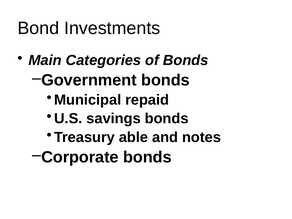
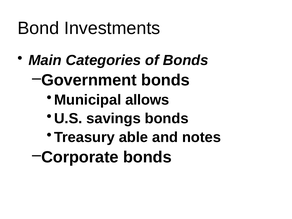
repaid: repaid -> allows (147, 100)
